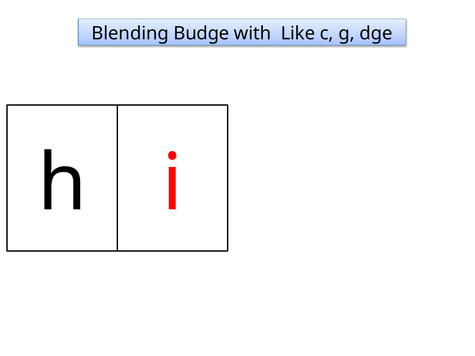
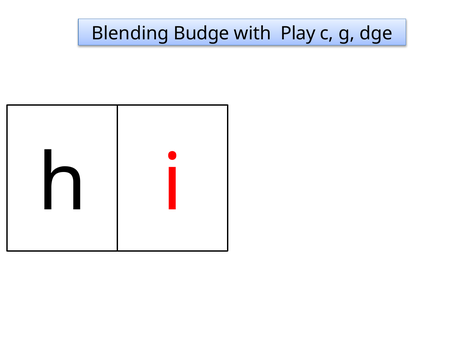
Like: Like -> Play (298, 33)
